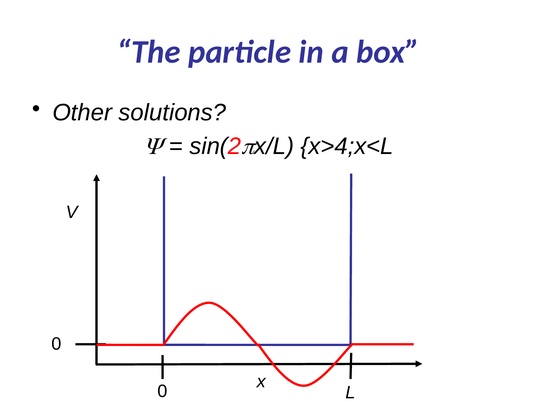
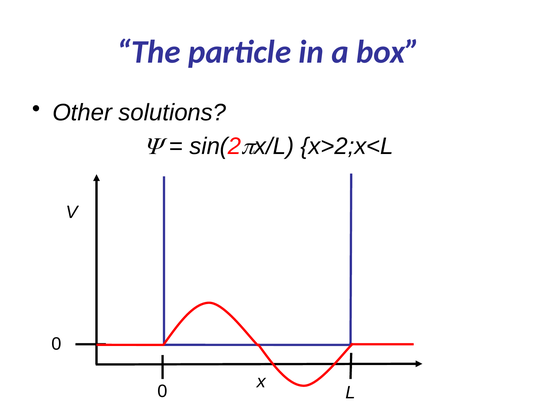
x>4;x<L: x>4;x<L -> x>2;x<L (347, 146)
